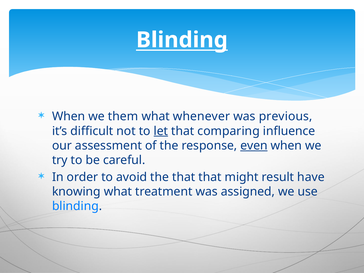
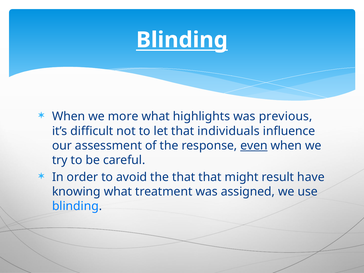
them: them -> more (123, 116)
whenever: whenever -> highlights (202, 116)
let underline: present -> none (161, 131)
comparing: comparing -> individuals (229, 131)
